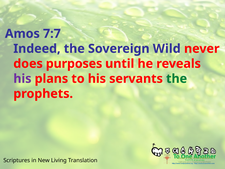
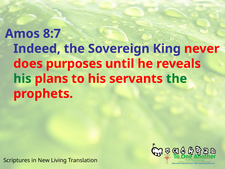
7:7: 7:7 -> 8:7 (52, 34)
Wild: Wild -> King (167, 49)
his colour: purple -> green (22, 79)
